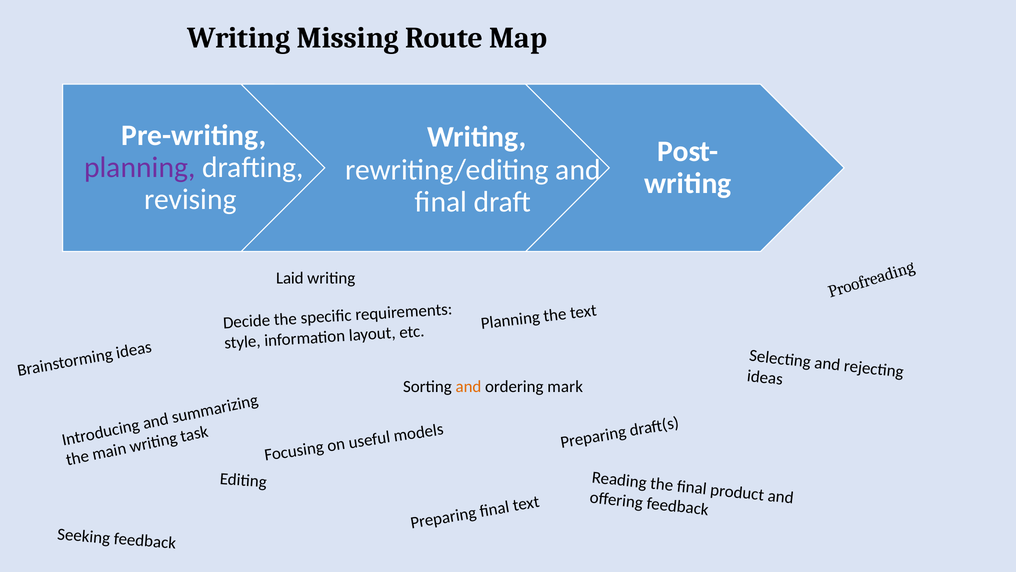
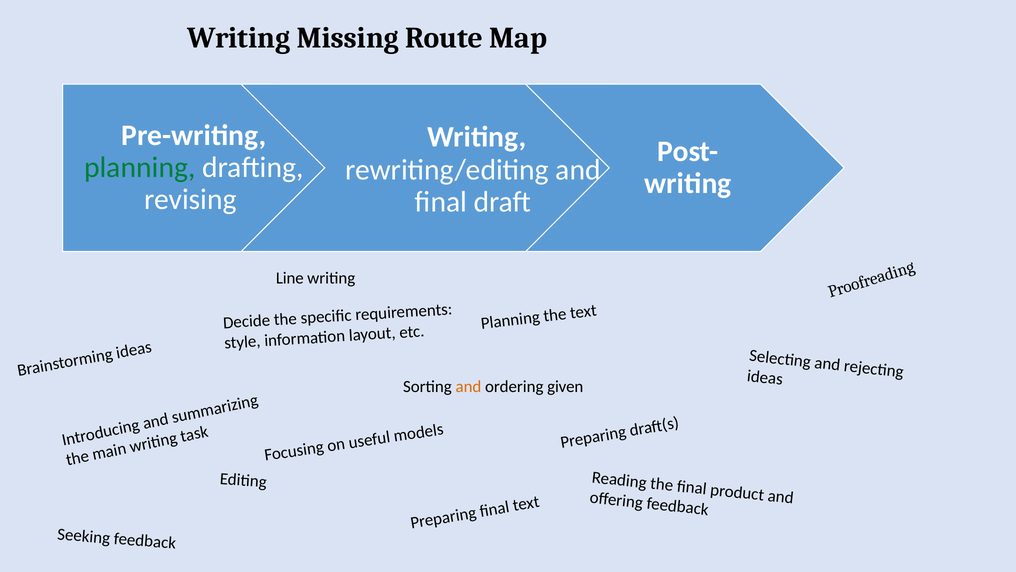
planning colour: purple -> green (140, 168)
Laid: Laid -> Line (290, 278)
mark: mark -> given (565, 386)
